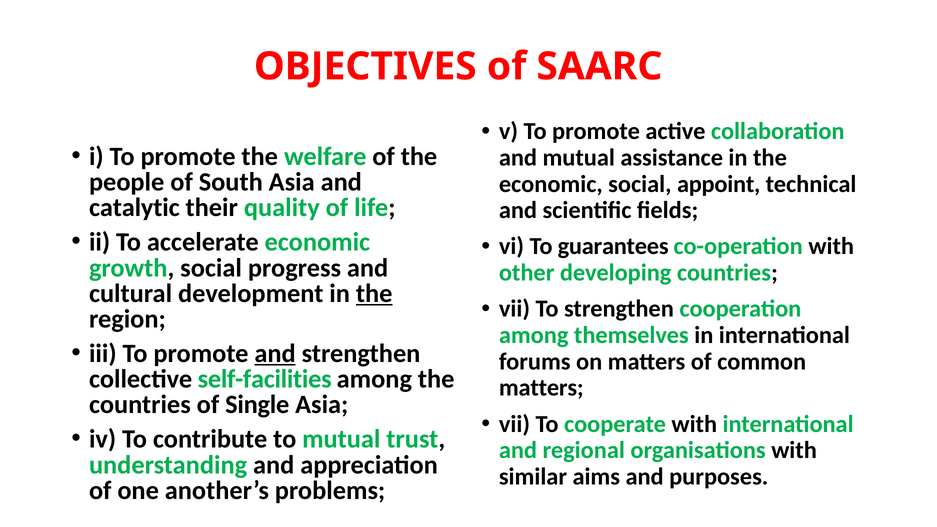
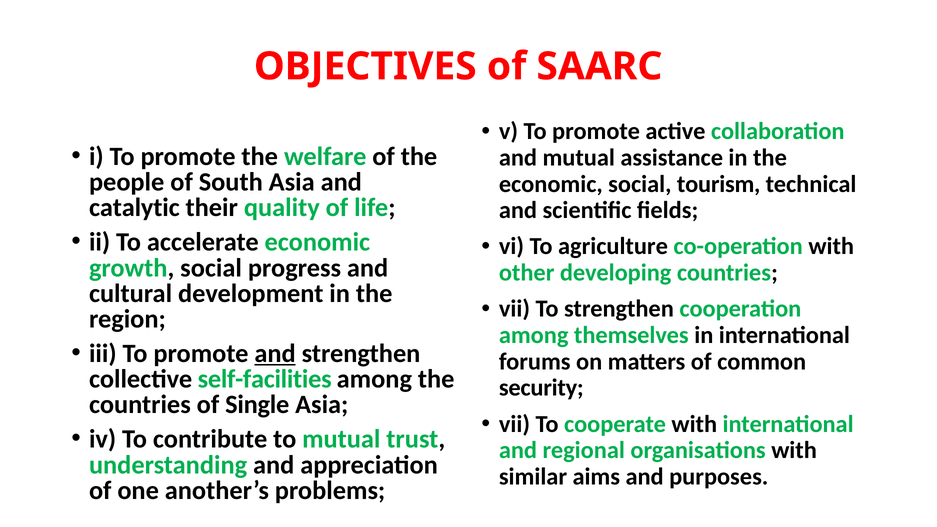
appoint: appoint -> tourism (719, 184)
guarantees: guarantees -> agriculture (613, 246)
the underline: present -> none (374, 293)
matters: matters -> security (541, 388)
